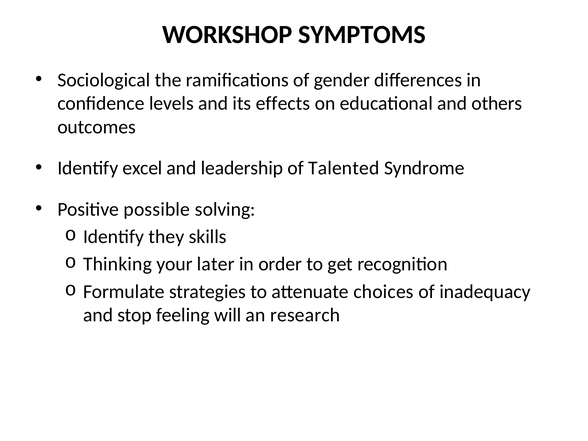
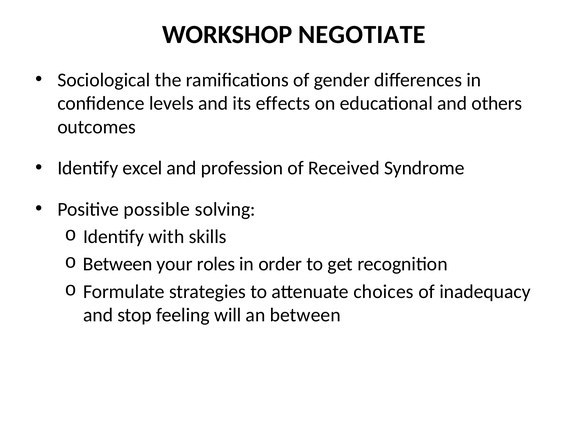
SYMPTOMS: SYMPTOMS -> NEGOTIATE (362, 35)
leadership: leadership -> profession (242, 168)
Talented: Talented -> Received (344, 168)
they: they -> with (166, 237)
Thinking: Thinking -> Between (118, 264)
later: later -> roles (216, 264)
an research: research -> between (305, 315)
